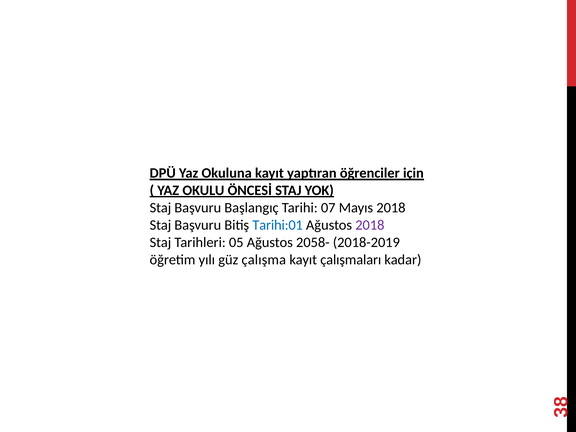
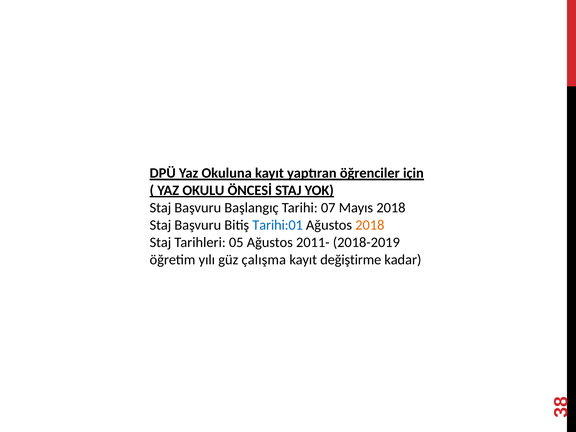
2018 colour: purple -> orange (370, 225)
2058-: 2058- -> 2011- (313, 242)
çalışmaları: çalışmaları -> değiştirme (351, 260)
